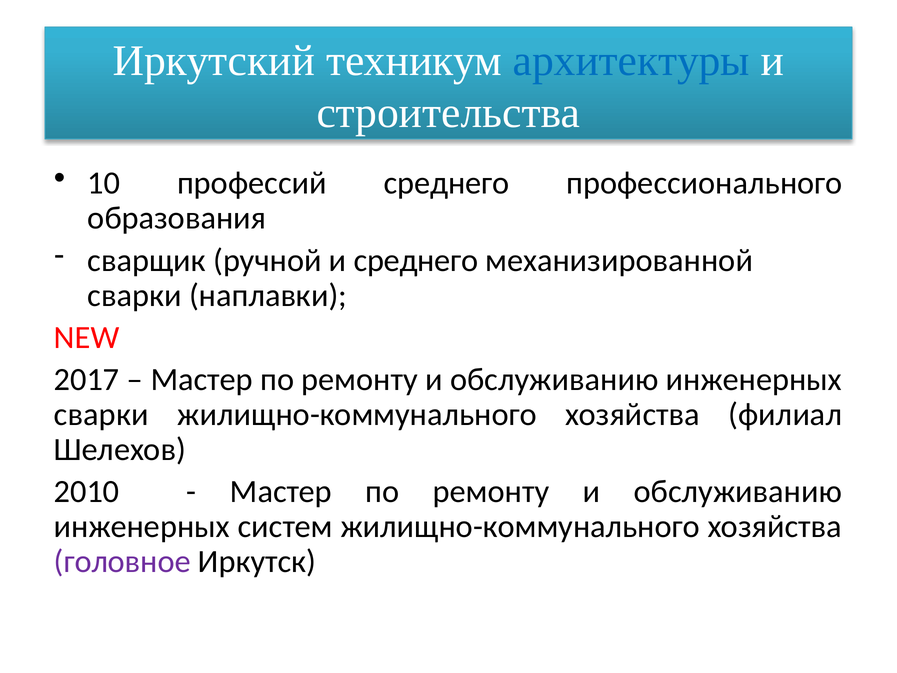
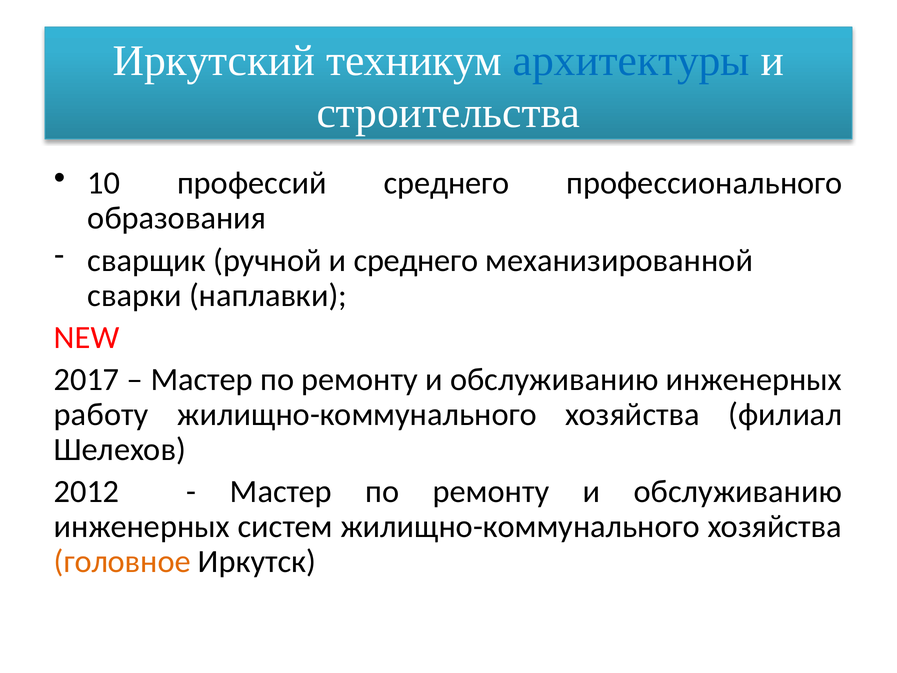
сварки: сварки -> работу (101, 414)
2010: 2010 -> 2012 (87, 492)
головное colour: purple -> orange (122, 561)
